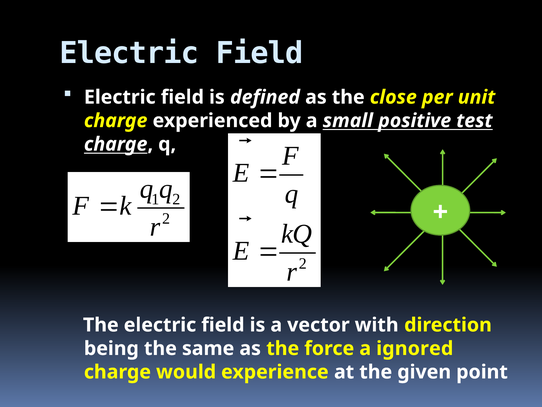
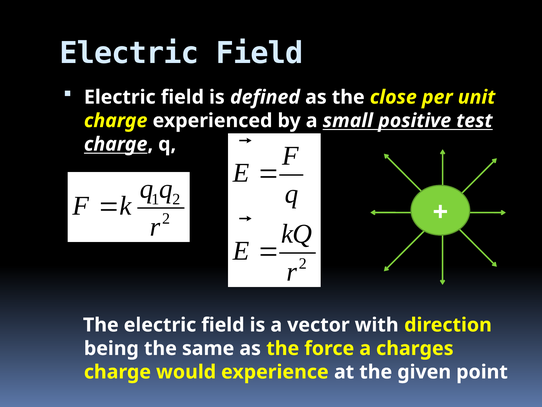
ignored: ignored -> charges (415, 348)
